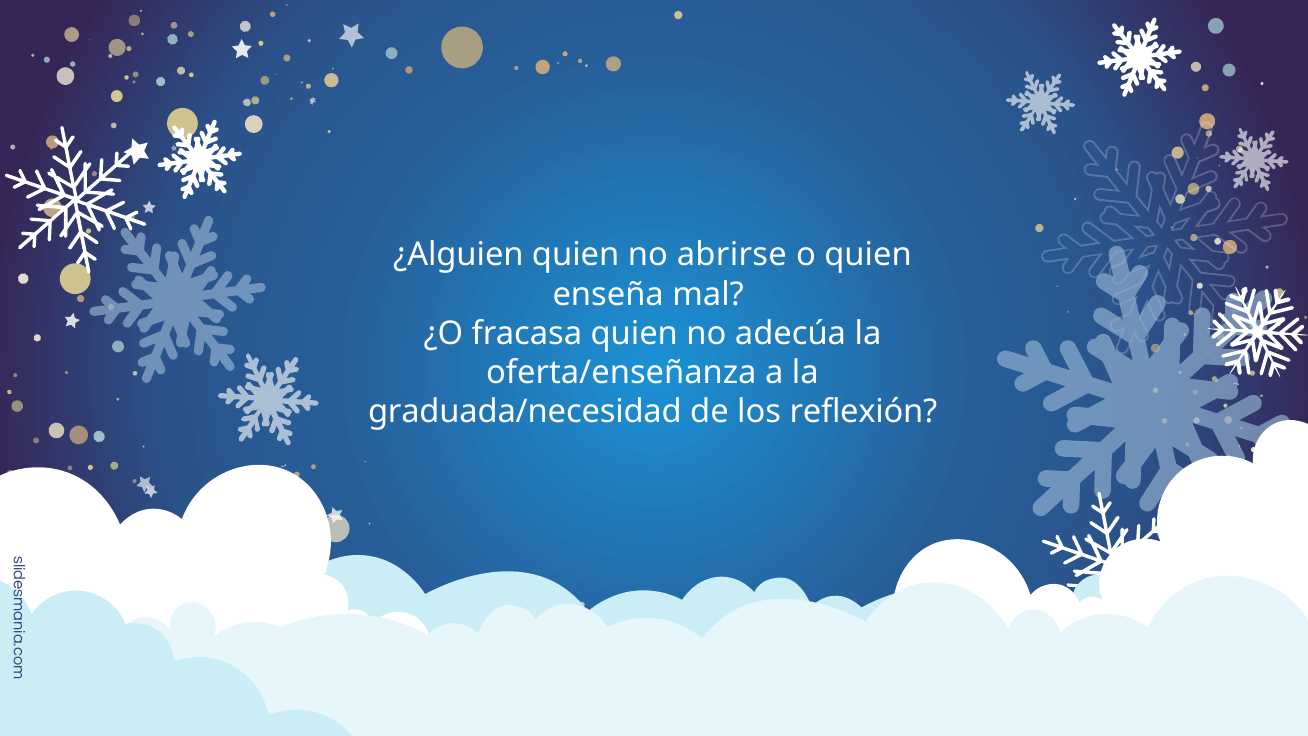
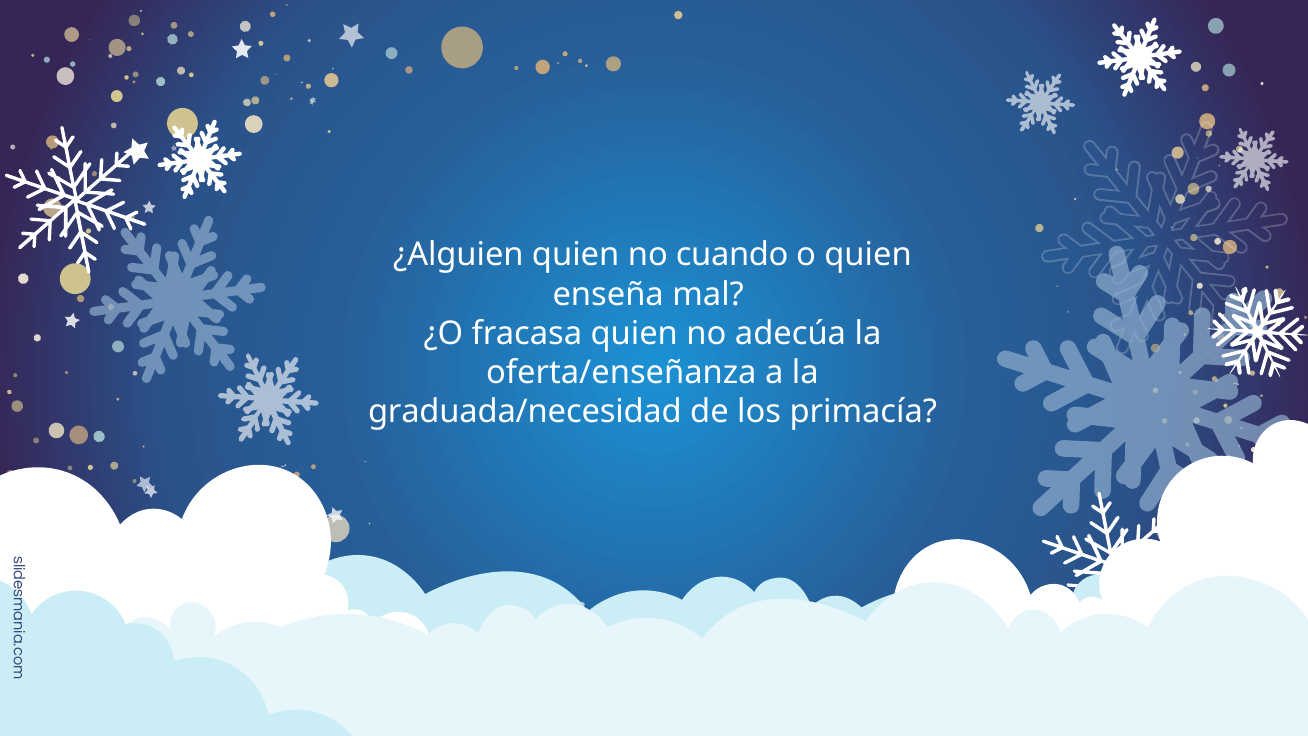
abrirse: abrirse -> cuando (732, 255)
reflexión: reflexión -> primacía (863, 412)
